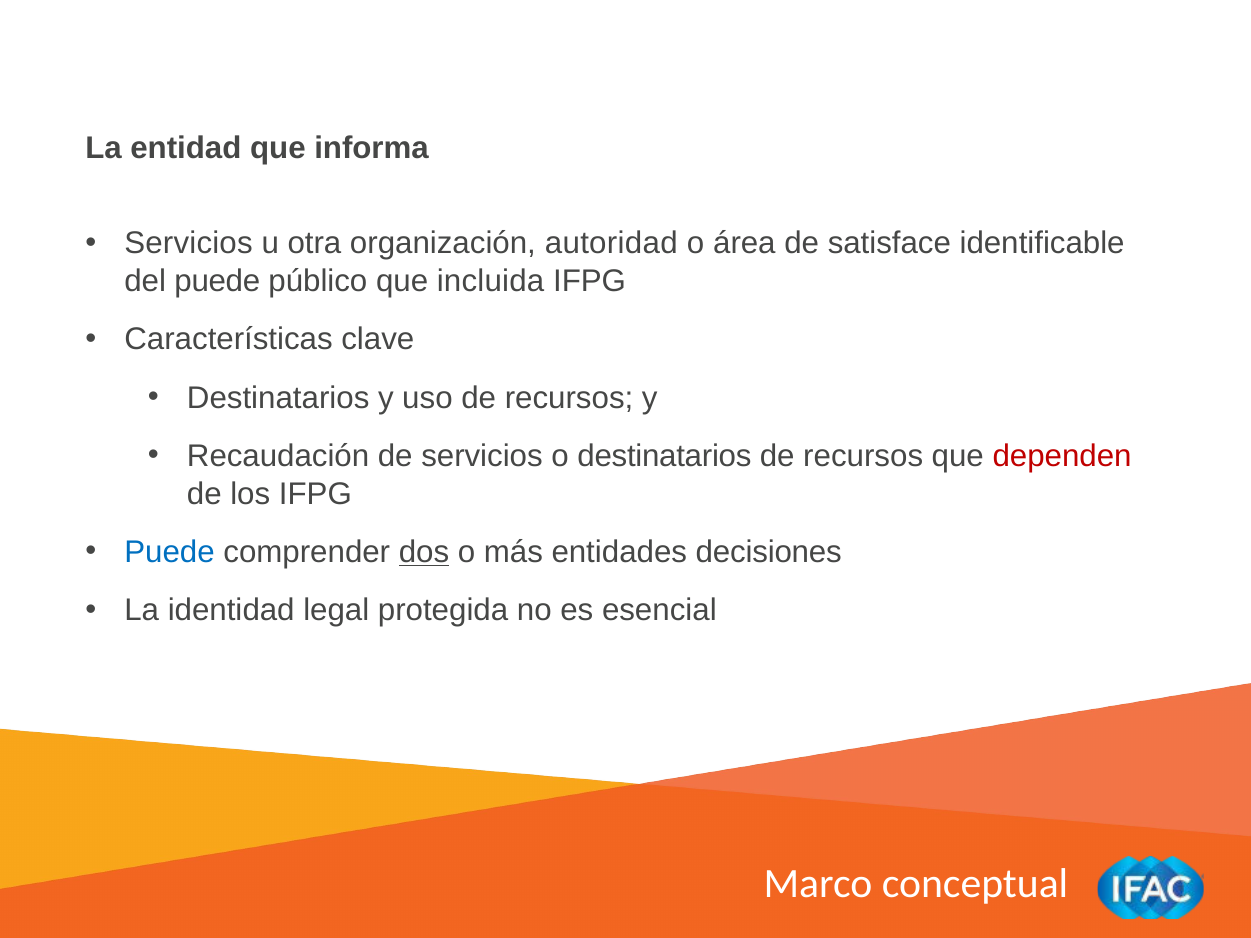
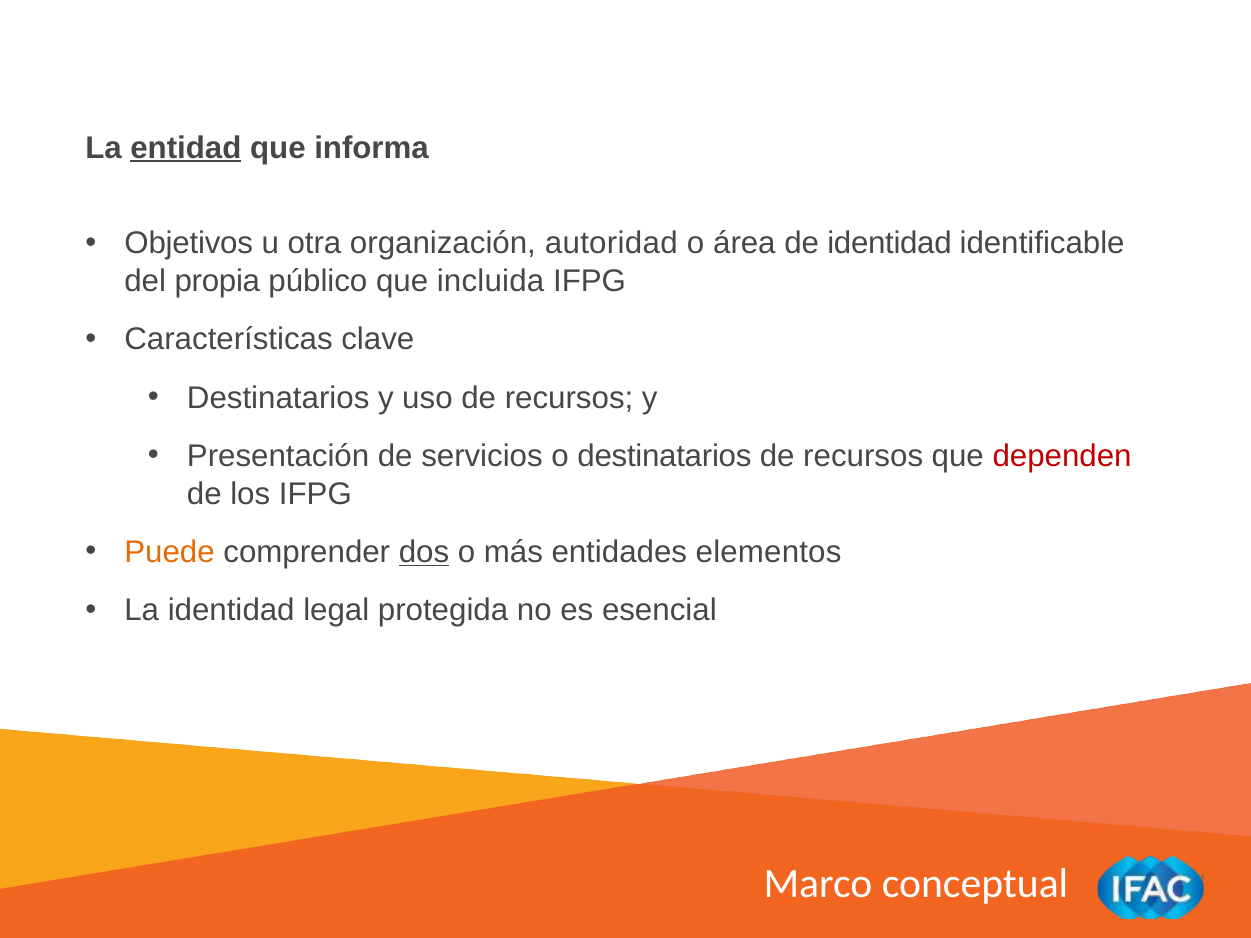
entidad underline: none -> present (186, 148)
Servicios: Servicios -> Objetivos (189, 244)
de satisface: satisface -> identidad (890, 244)
del puede: puede -> propia (217, 281)
Recaudación: Recaudación -> Presentación (278, 456)
Puede colour: blue -> orange (170, 552)
decisiones: decisiones -> elementos (769, 552)
